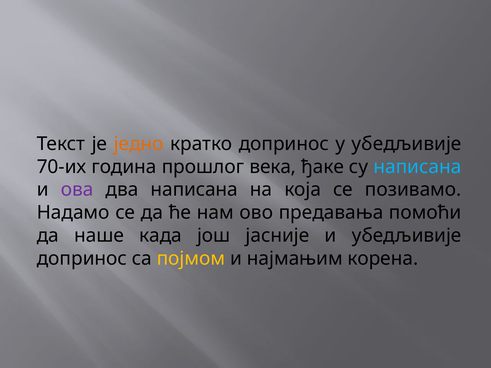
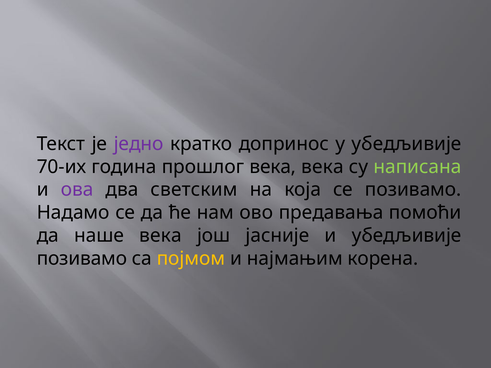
једно colour: orange -> purple (139, 144)
века ђаке: ђаке -> века (322, 167)
написана colour: light blue -> light green (417, 167)
два написана: написана -> светским (194, 190)
наше када: када -> века (160, 236)
допринос: допринос -> позивамо (82, 259)
